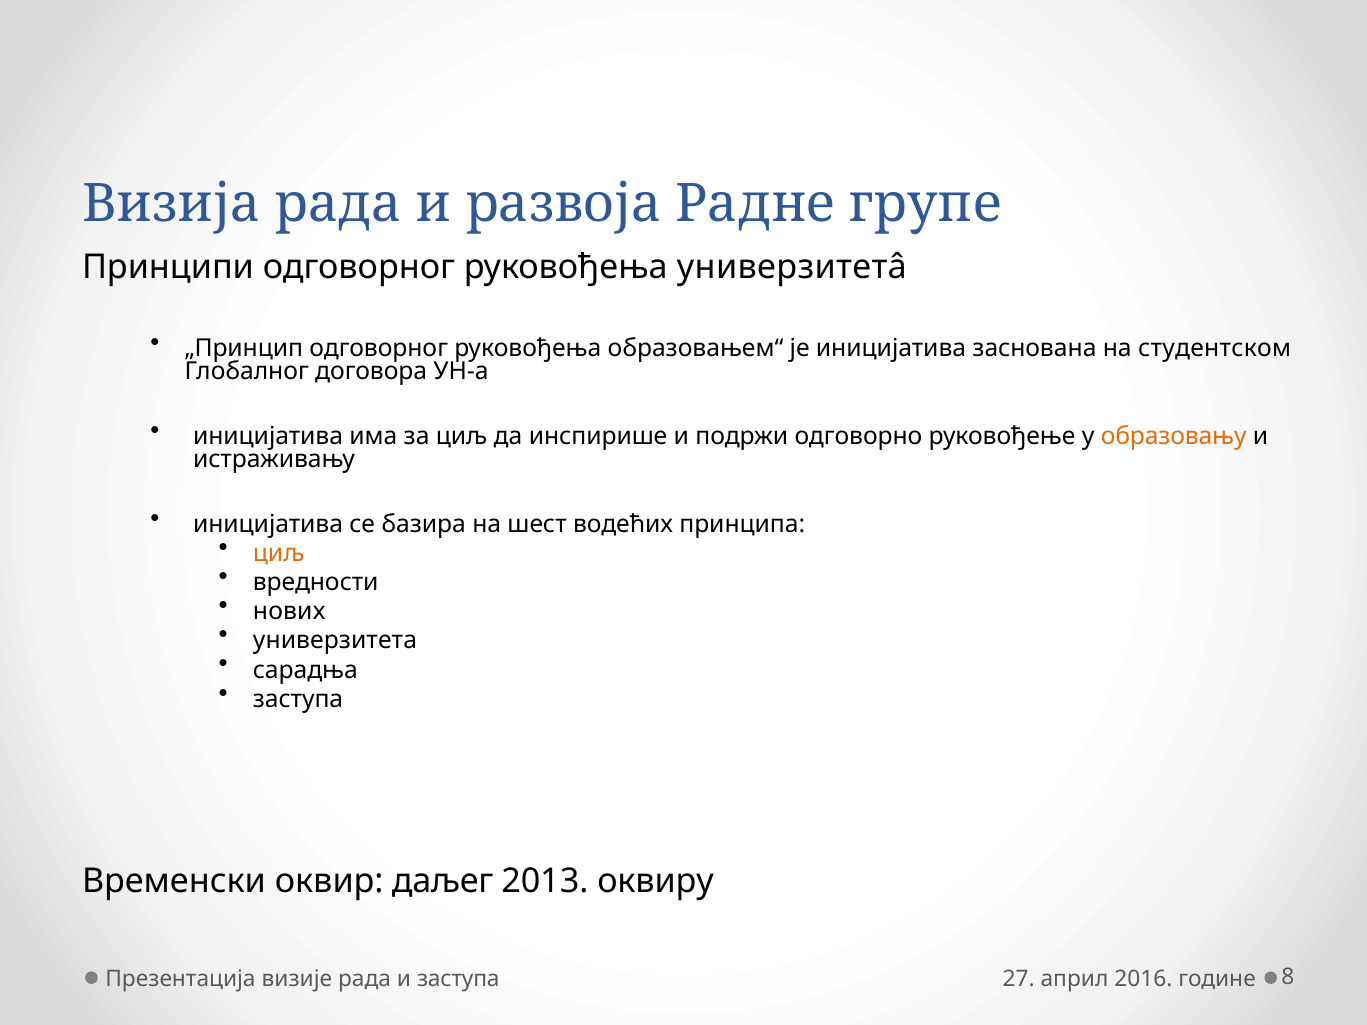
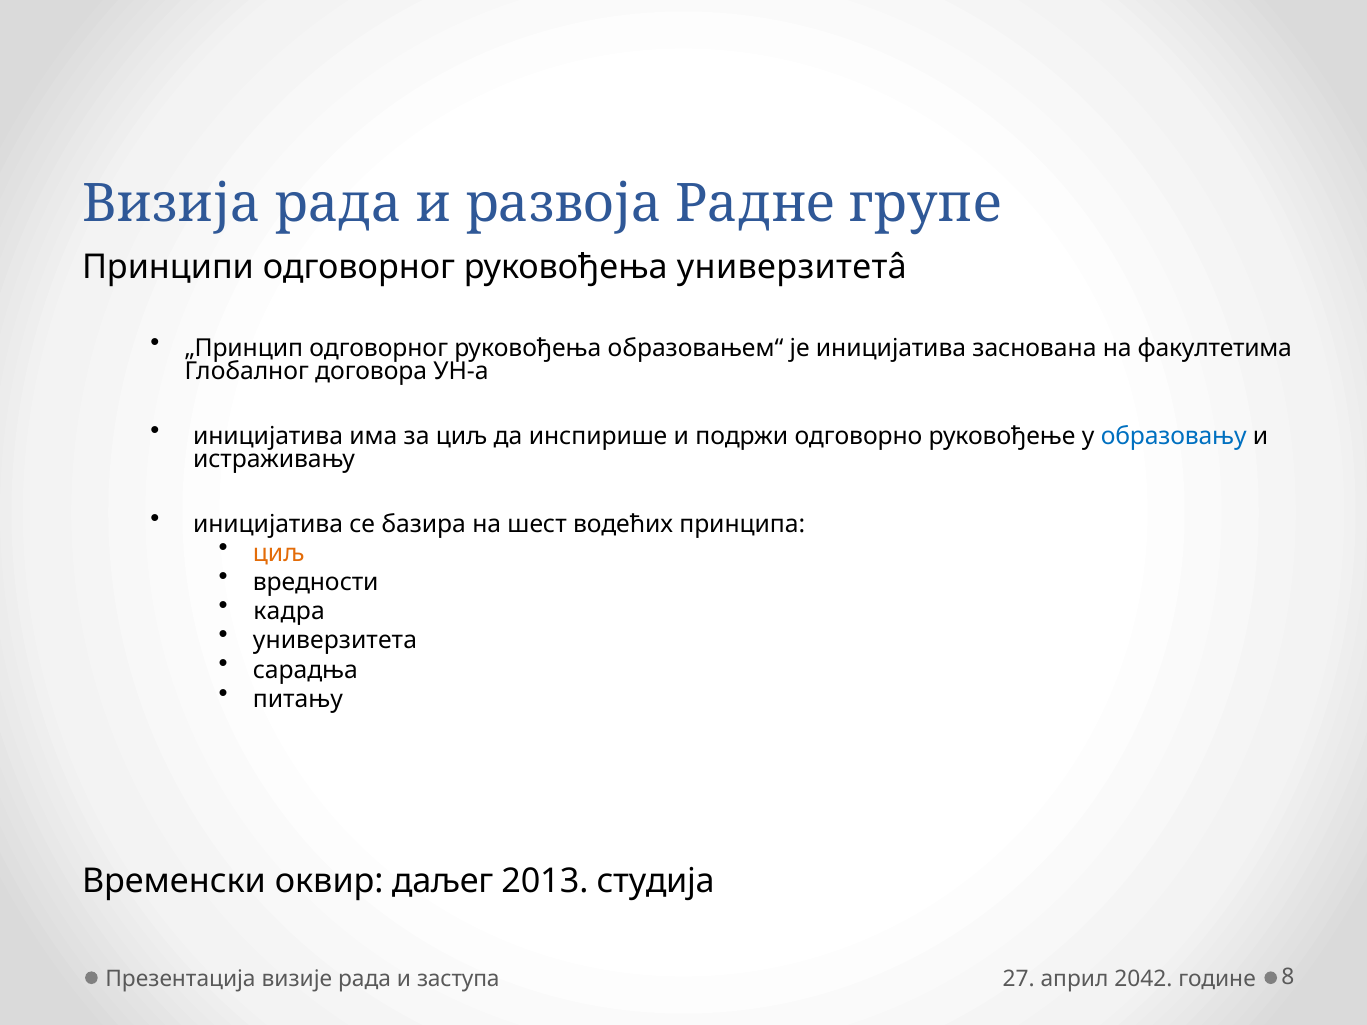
студентском: студентском -> факултетима (1215, 348)
образовању colour: orange -> blue (1174, 436)
нових: нових -> кадра (289, 612)
заступа: заступа -> питању (298, 699)
оквиру: оквиру -> студија (656, 881)
2016: 2016 -> 2042 (1143, 979)
